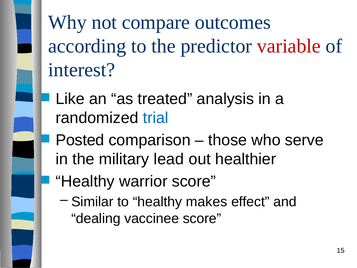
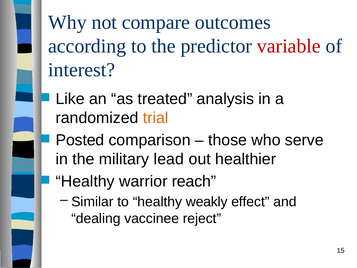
trial colour: blue -> orange (156, 118)
warrior score: score -> reach (194, 181)
makes: makes -> weakly (207, 202)
vaccinee score: score -> reject (202, 218)
